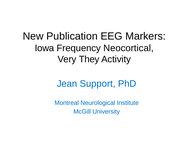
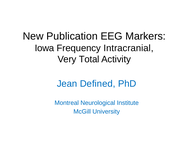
Neocortical: Neocortical -> Intracranial (128, 48)
They: They -> Total (89, 59)
Support: Support -> Defined (98, 83)
